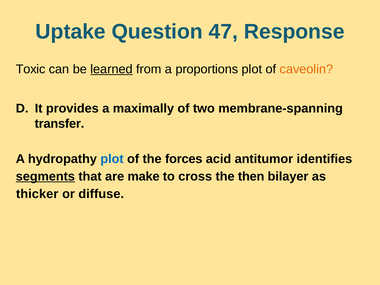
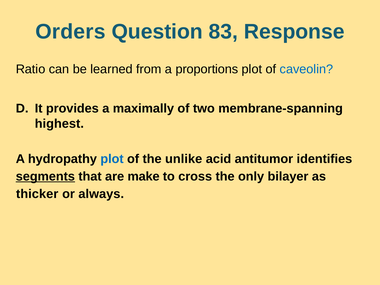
Uptake: Uptake -> Orders (70, 32)
47: 47 -> 83 (223, 32)
Toxic: Toxic -> Ratio (31, 69)
learned underline: present -> none (112, 69)
caveolin colour: orange -> blue (306, 69)
transfer: transfer -> highest (59, 124)
forces: forces -> unlike (184, 159)
then: then -> only (251, 176)
diffuse: diffuse -> always (101, 194)
